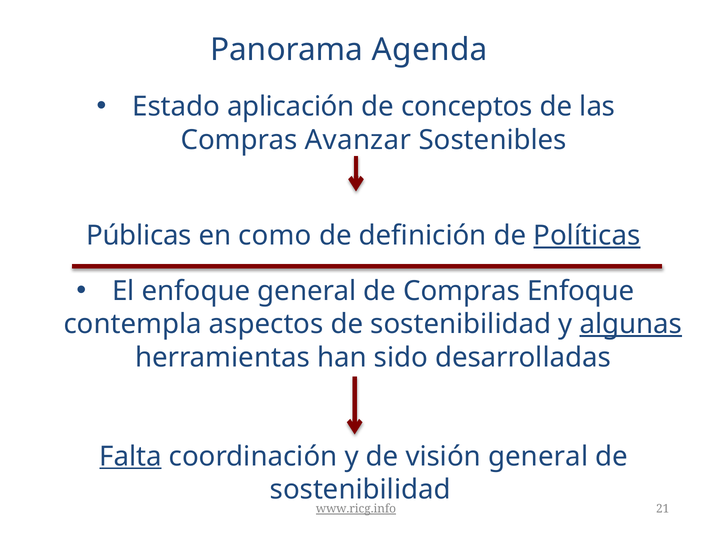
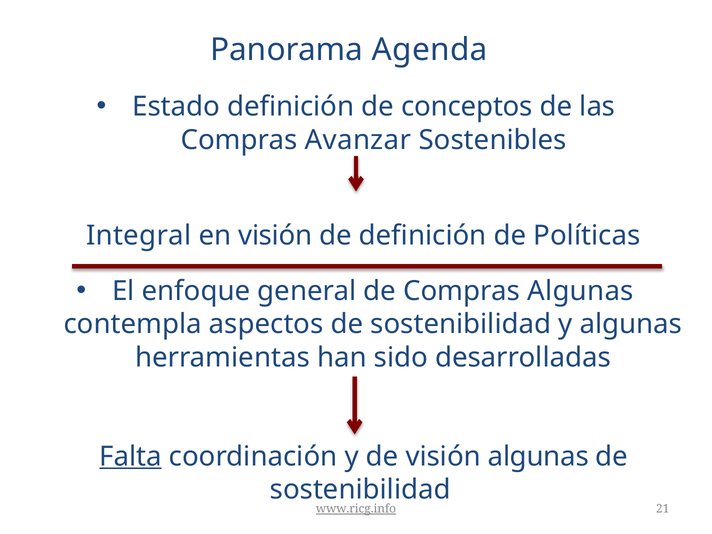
Estado aplicación: aplicación -> definición (291, 107)
Públicas: Públicas -> Integral (139, 236)
en como: como -> visión (275, 236)
Políticas underline: present -> none (587, 236)
Compras Enfoque: Enfoque -> Algunas (580, 291)
algunas underline: present -> none (631, 324)
visión general: general -> algunas (538, 456)
